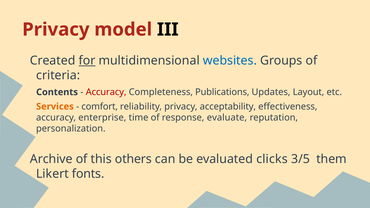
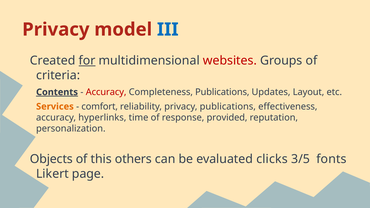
III colour: black -> blue (168, 30)
websites colour: blue -> red (230, 61)
Contents underline: none -> present (57, 92)
privacy acceptability: acceptability -> publications (228, 107)
enterprise: enterprise -> hyperlinks (102, 118)
evaluate: evaluate -> provided (227, 118)
Archive: Archive -> Objects (51, 159)
them: them -> fonts (331, 159)
fonts: fonts -> page (88, 174)
